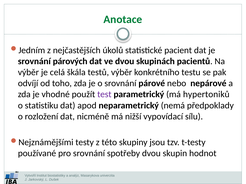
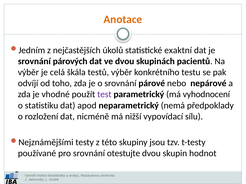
Anotace colour: green -> orange (123, 19)
pacient: pacient -> exaktní (178, 50)
hypertoniků: hypertoniků -> vyhodnocení (206, 95)
spotřeby: spotřeby -> otestujte (124, 154)
